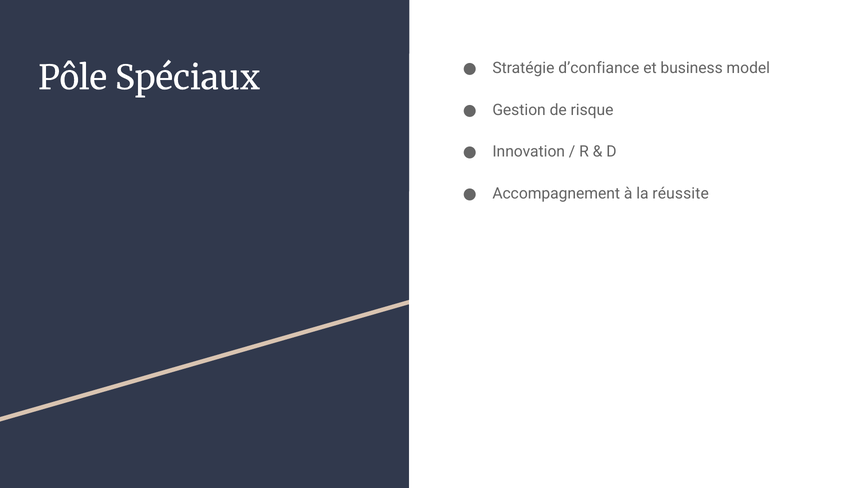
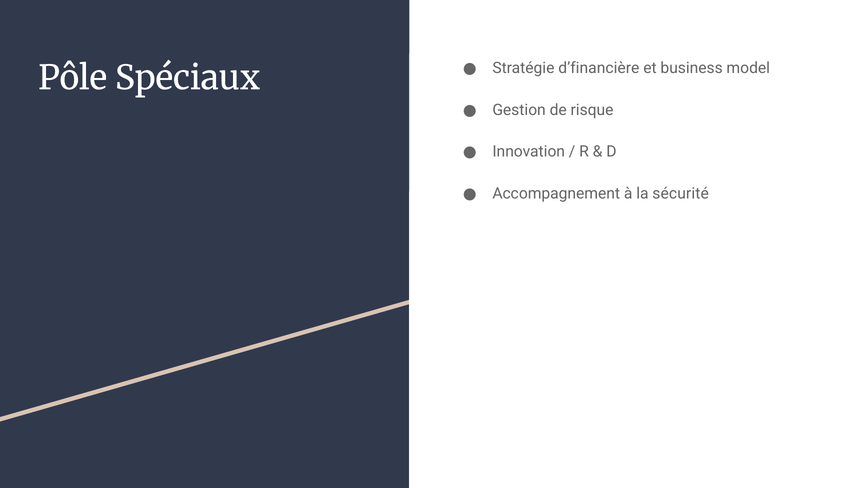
d’confiance: d’confiance -> d’financière (599, 68)
réussite: réussite -> sécurité (681, 193)
